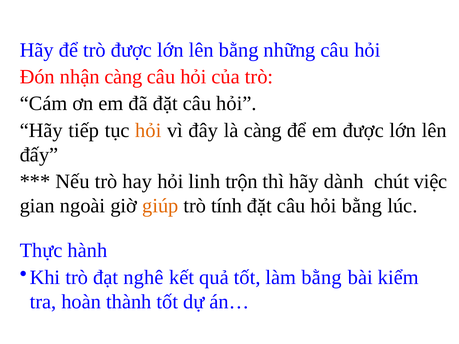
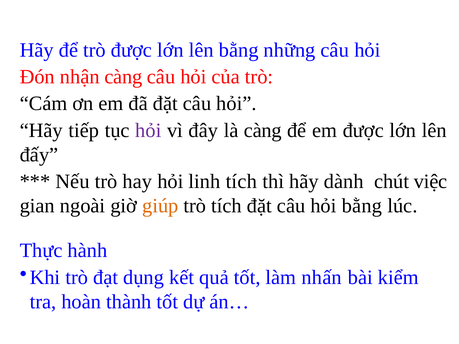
hỏi colour: orange -> purple (148, 130)
linh trộn: trộn -> tích (241, 182)
trò tính: tính -> tích (227, 206)
nghê: nghê -> dụng (144, 278)
làm bằng: bằng -> nhấn (322, 278)
